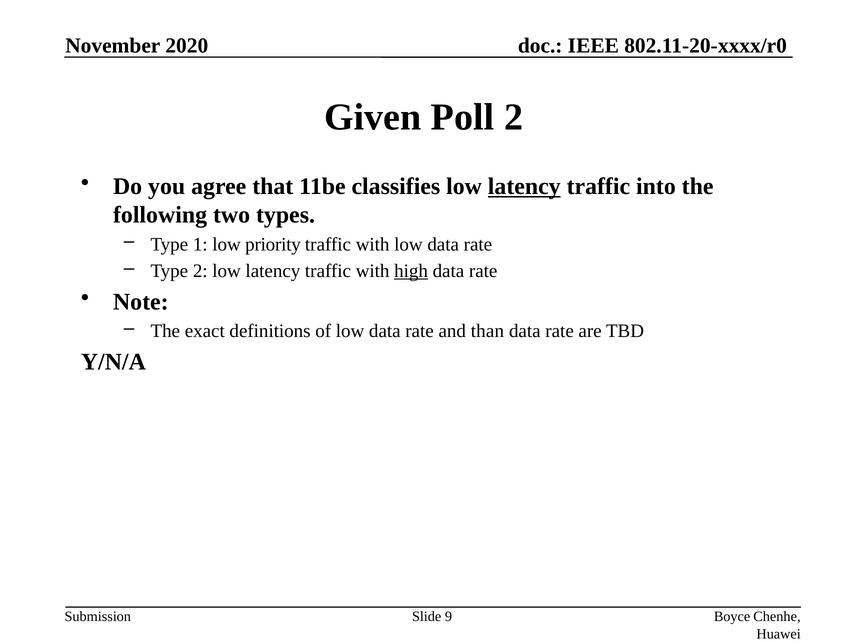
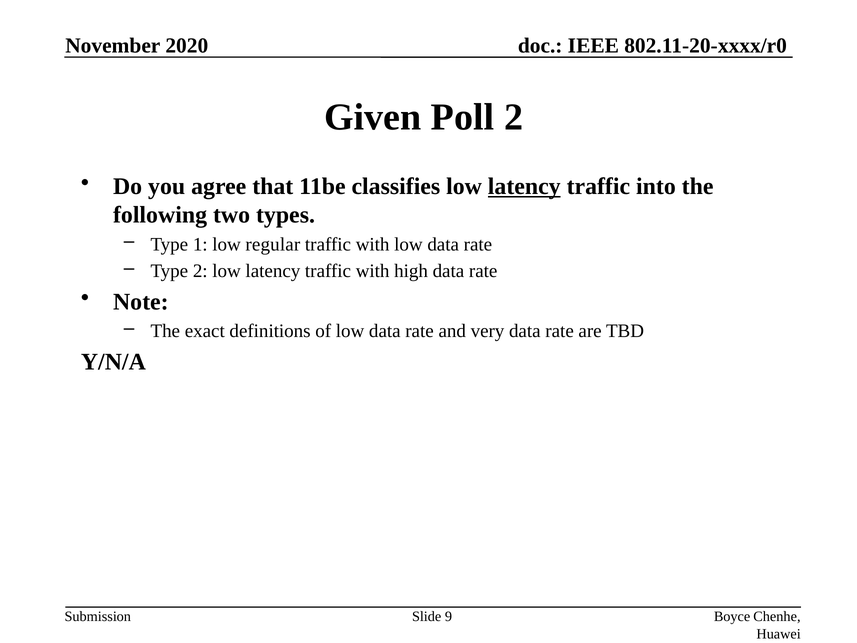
priority: priority -> regular (273, 244)
high underline: present -> none (411, 271)
than: than -> very (488, 331)
